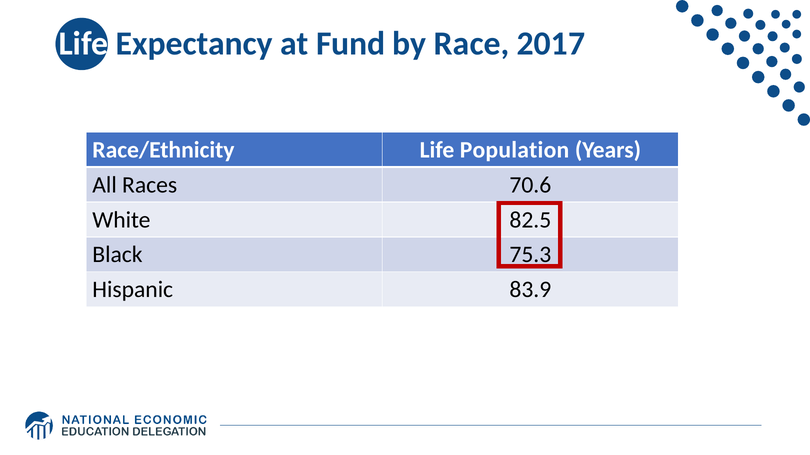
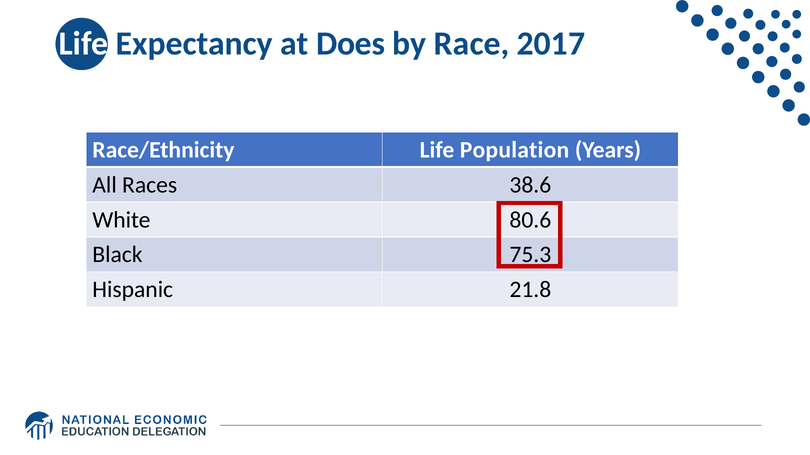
Fund: Fund -> Does (351, 44)
70.6: 70.6 -> 38.6 (530, 185)
82.5: 82.5 -> 80.6 (530, 220)
83.9: 83.9 -> 21.8 (530, 290)
